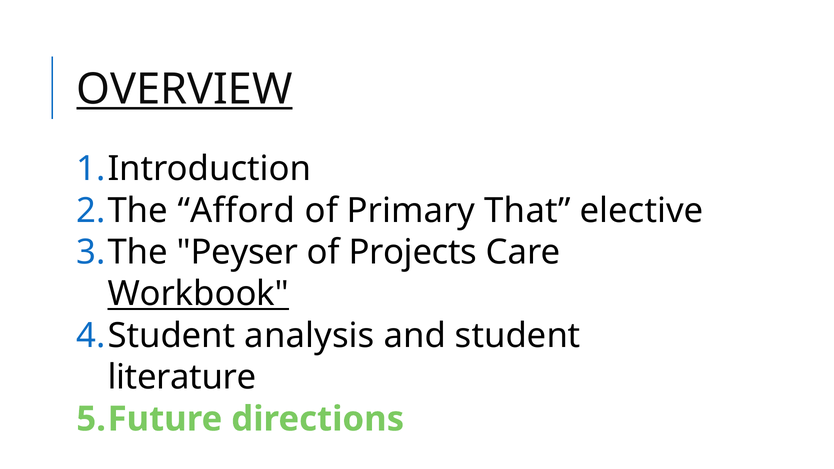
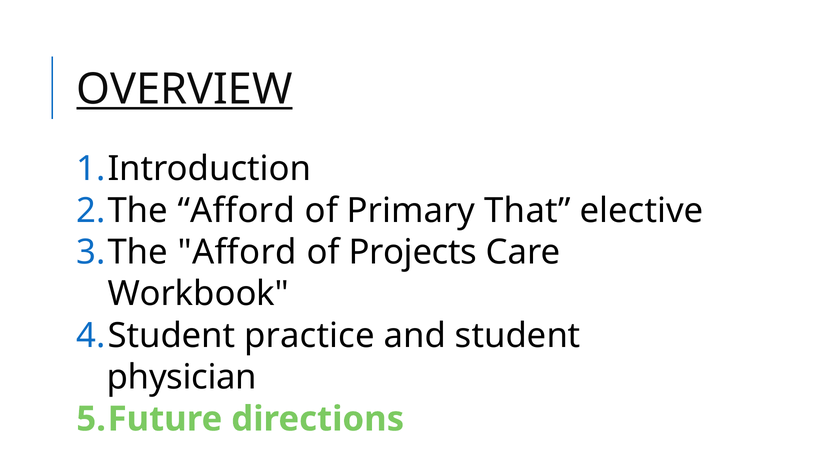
Peyser: Peyser -> Afford (237, 252)
Workbook underline: present -> none (198, 294)
analysis: analysis -> practice (310, 336)
literature: literature -> physician (182, 377)
